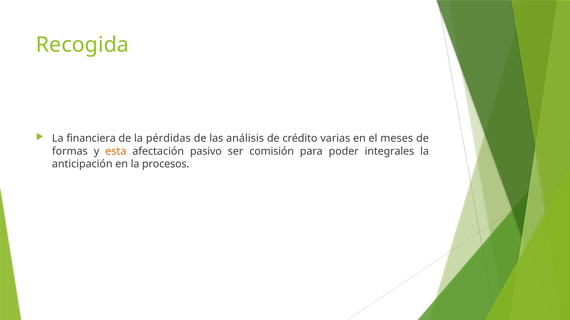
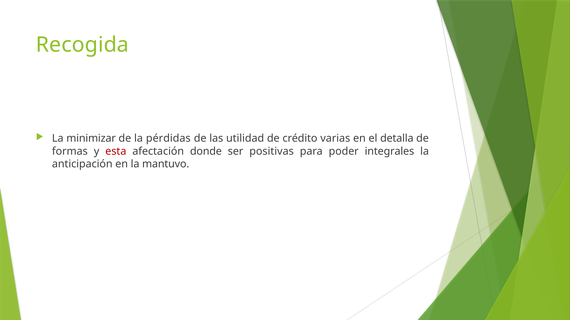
financiera: financiera -> minimizar (91, 139)
análisis: análisis -> utilidad (245, 139)
meses: meses -> detalla (397, 139)
esta colour: orange -> red (116, 152)
pasivo: pasivo -> donde (206, 152)
comisión: comisión -> positivas (272, 152)
procesos: procesos -> mantuvo (166, 164)
